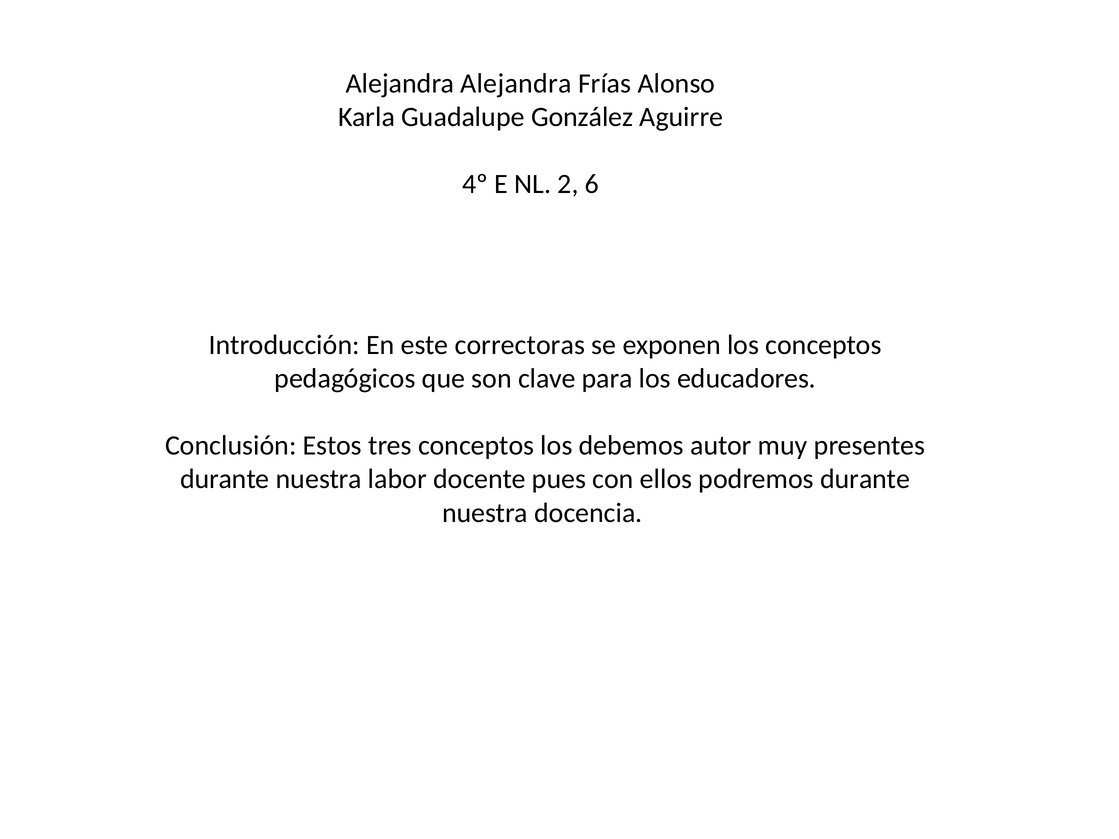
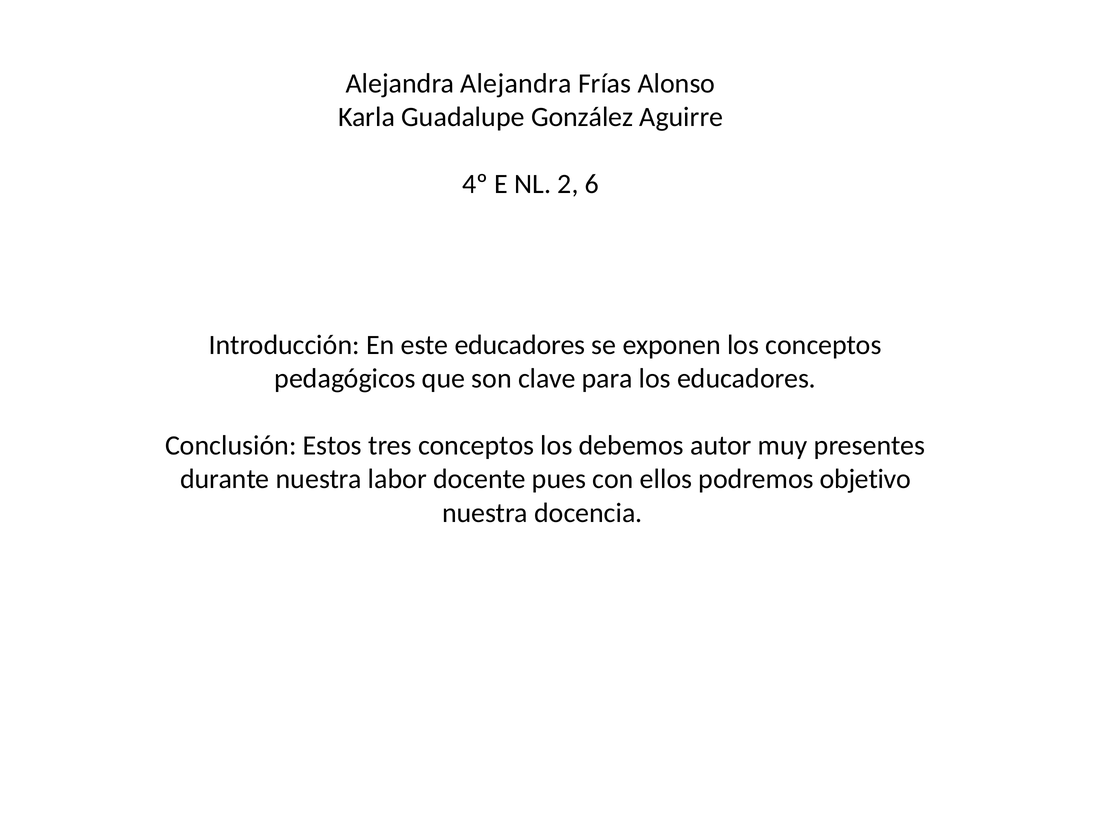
este correctoras: correctoras -> educadores (520, 345)
podremos durante: durante -> objetivo (865, 479)
